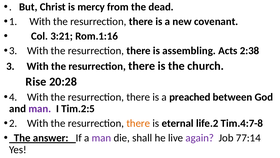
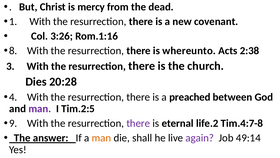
3:21: 3:21 -> 3:26 (62, 36)
3: 3 -> 8 (13, 51)
assembling: assembling -> whereunto (189, 51)
Rise: Rise -> Dies (36, 82)
2: 2 -> 9 (13, 123)
there colour: orange -> purple (138, 123)
man colour: purple -> orange (101, 138)
77:14: 77:14 -> 49:14 (248, 138)
